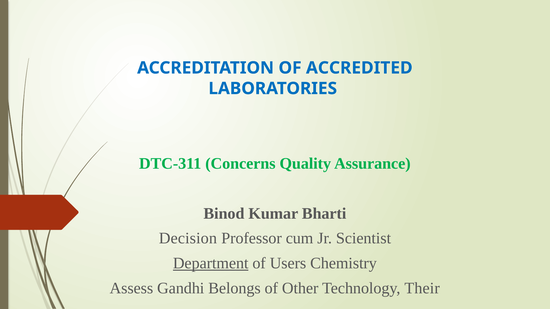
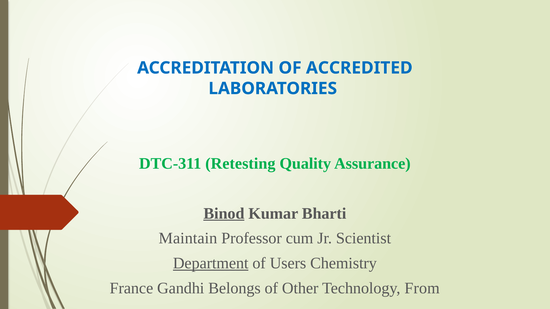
Concerns: Concerns -> Retesting (240, 164)
Binod underline: none -> present (224, 214)
Decision: Decision -> Maintain (188, 239)
Assess: Assess -> France (131, 289)
Their: Their -> From (422, 289)
